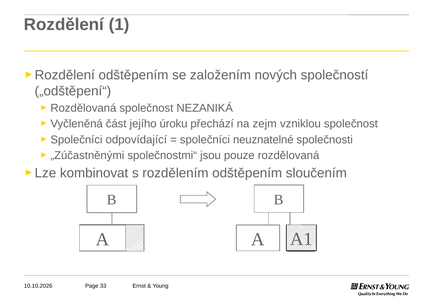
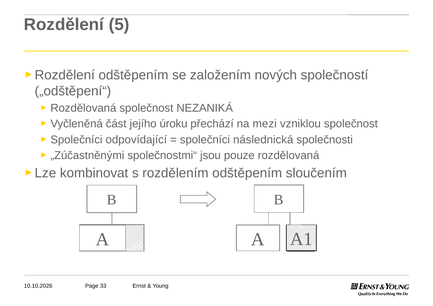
1: 1 -> 5 (119, 25)
zejm: zejm -> mezi (265, 124)
neuznatelné: neuznatelné -> následnická (263, 140)
